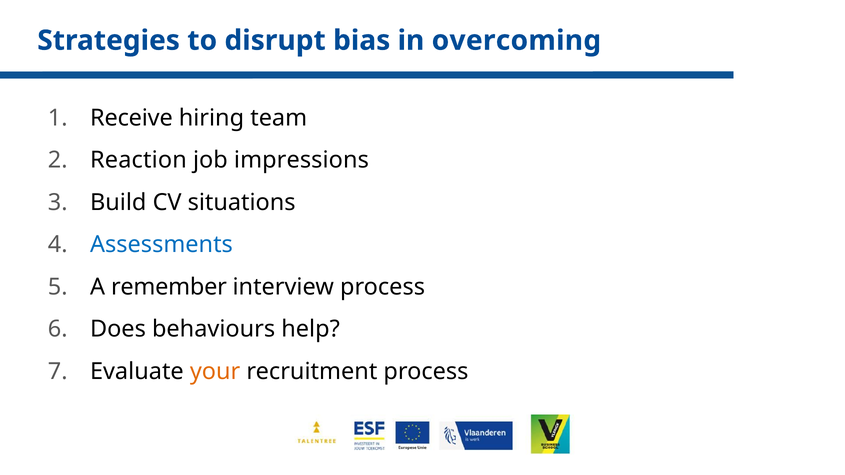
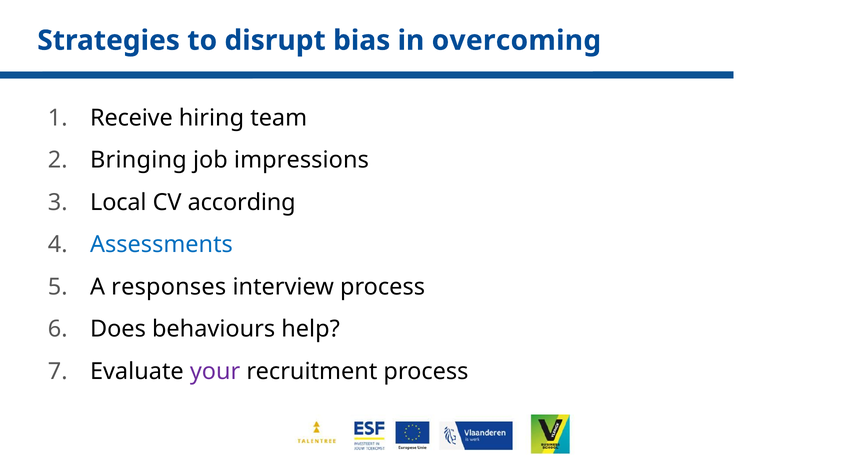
Reaction: Reaction -> Bringing (138, 160)
Build: Build -> Local (118, 203)
situations: situations -> according (242, 203)
remember: remember -> responses (169, 287)
your colour: orange -> purple (215, 372)
